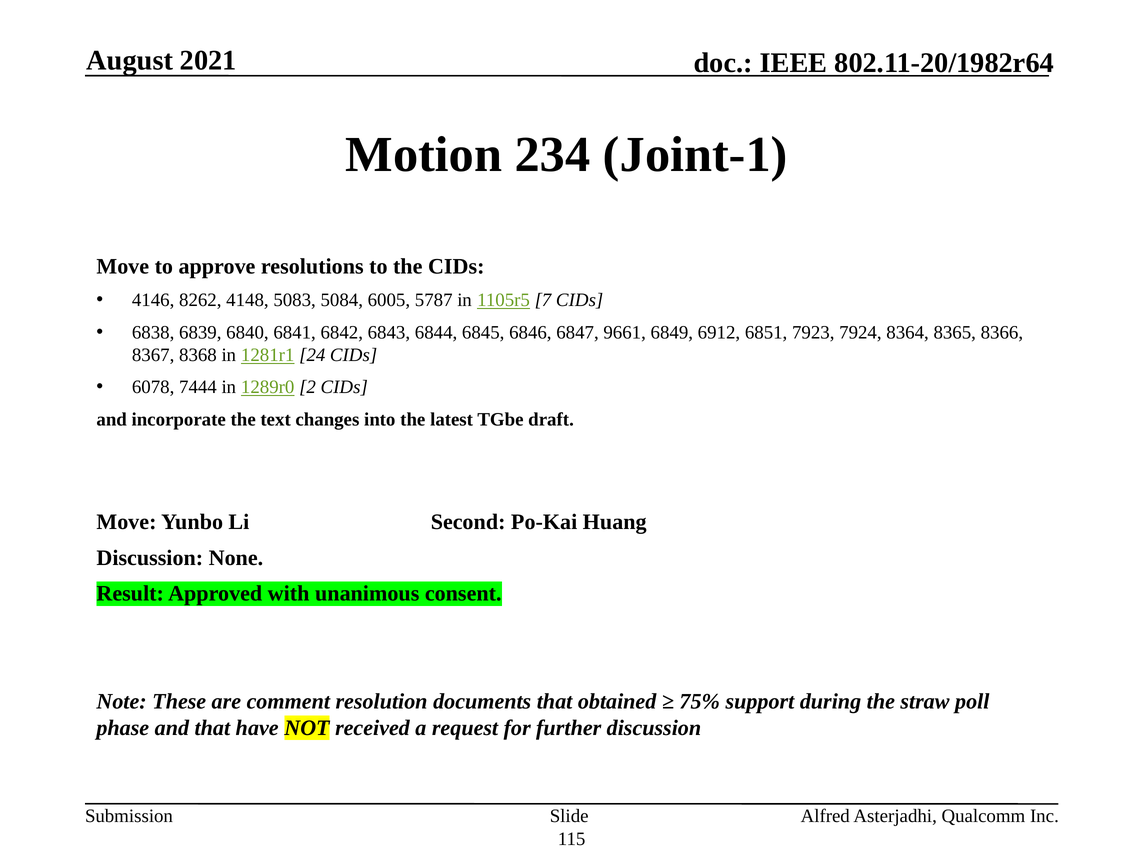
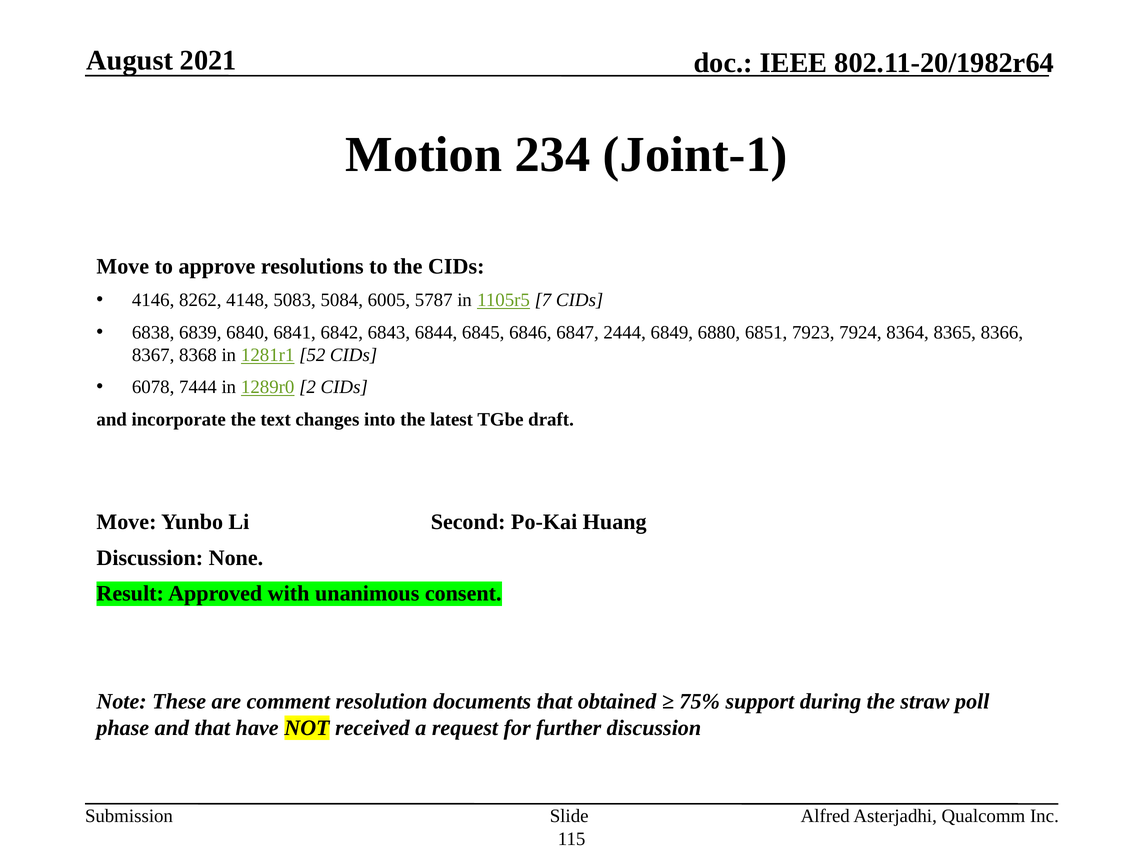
9661: 9661 -> 2444 (625, 332)
6912: 6912 -> 6880 (719, 332)
24: 24 -> 52 (312, 355)
